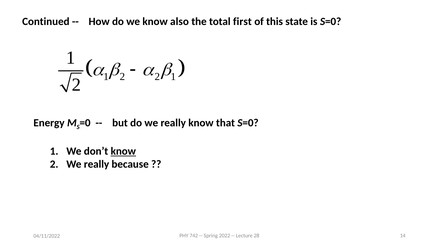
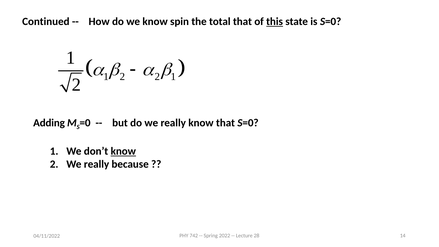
also: also -> spin (180, 22)
total first: first -> that (242, 22)
this underline: none -> present (275, 22)
Energy: Energy -> Adding (49, 123)
